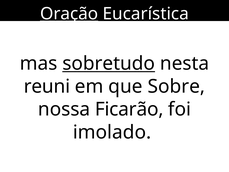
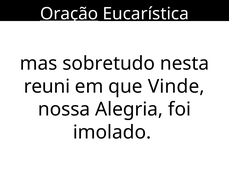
sobretudo underline: present -> none (109, 63)
Sobre: Sobre -> Vinde (176, 86)
Ficarão: Ficarão -> Alegria (129, 109)
